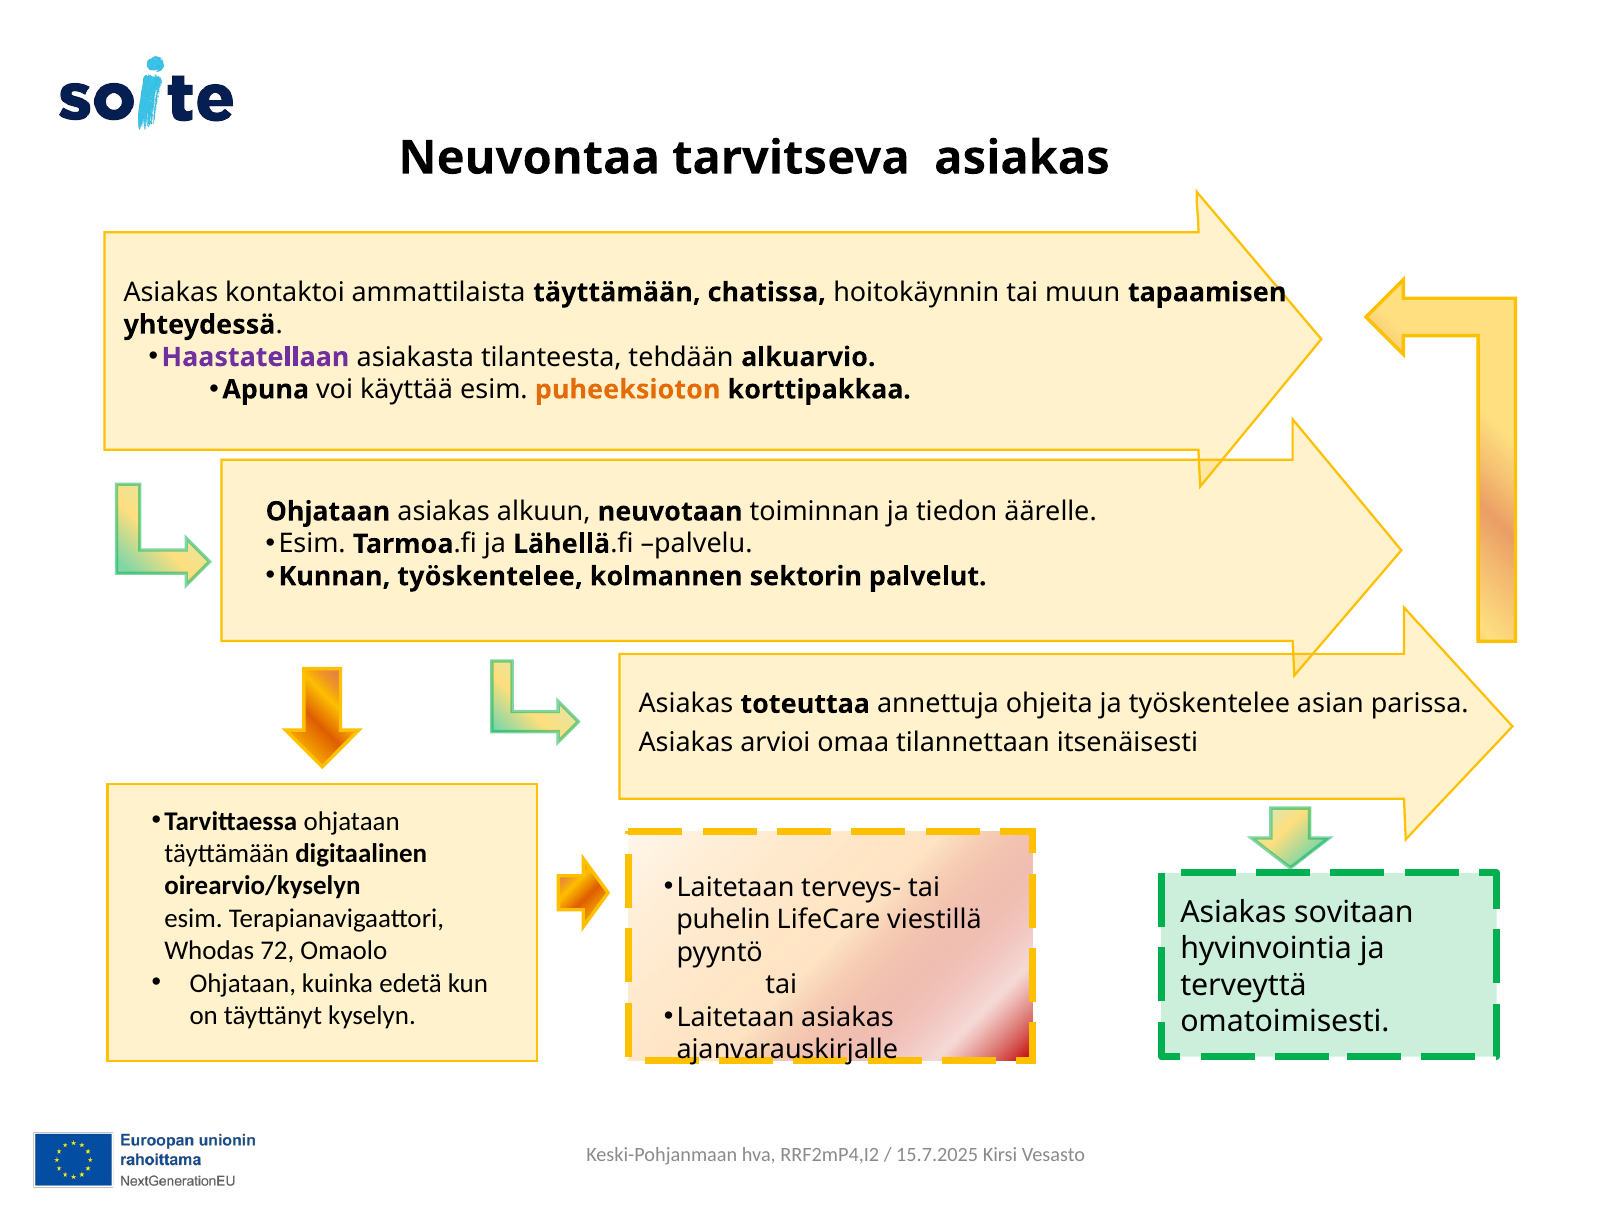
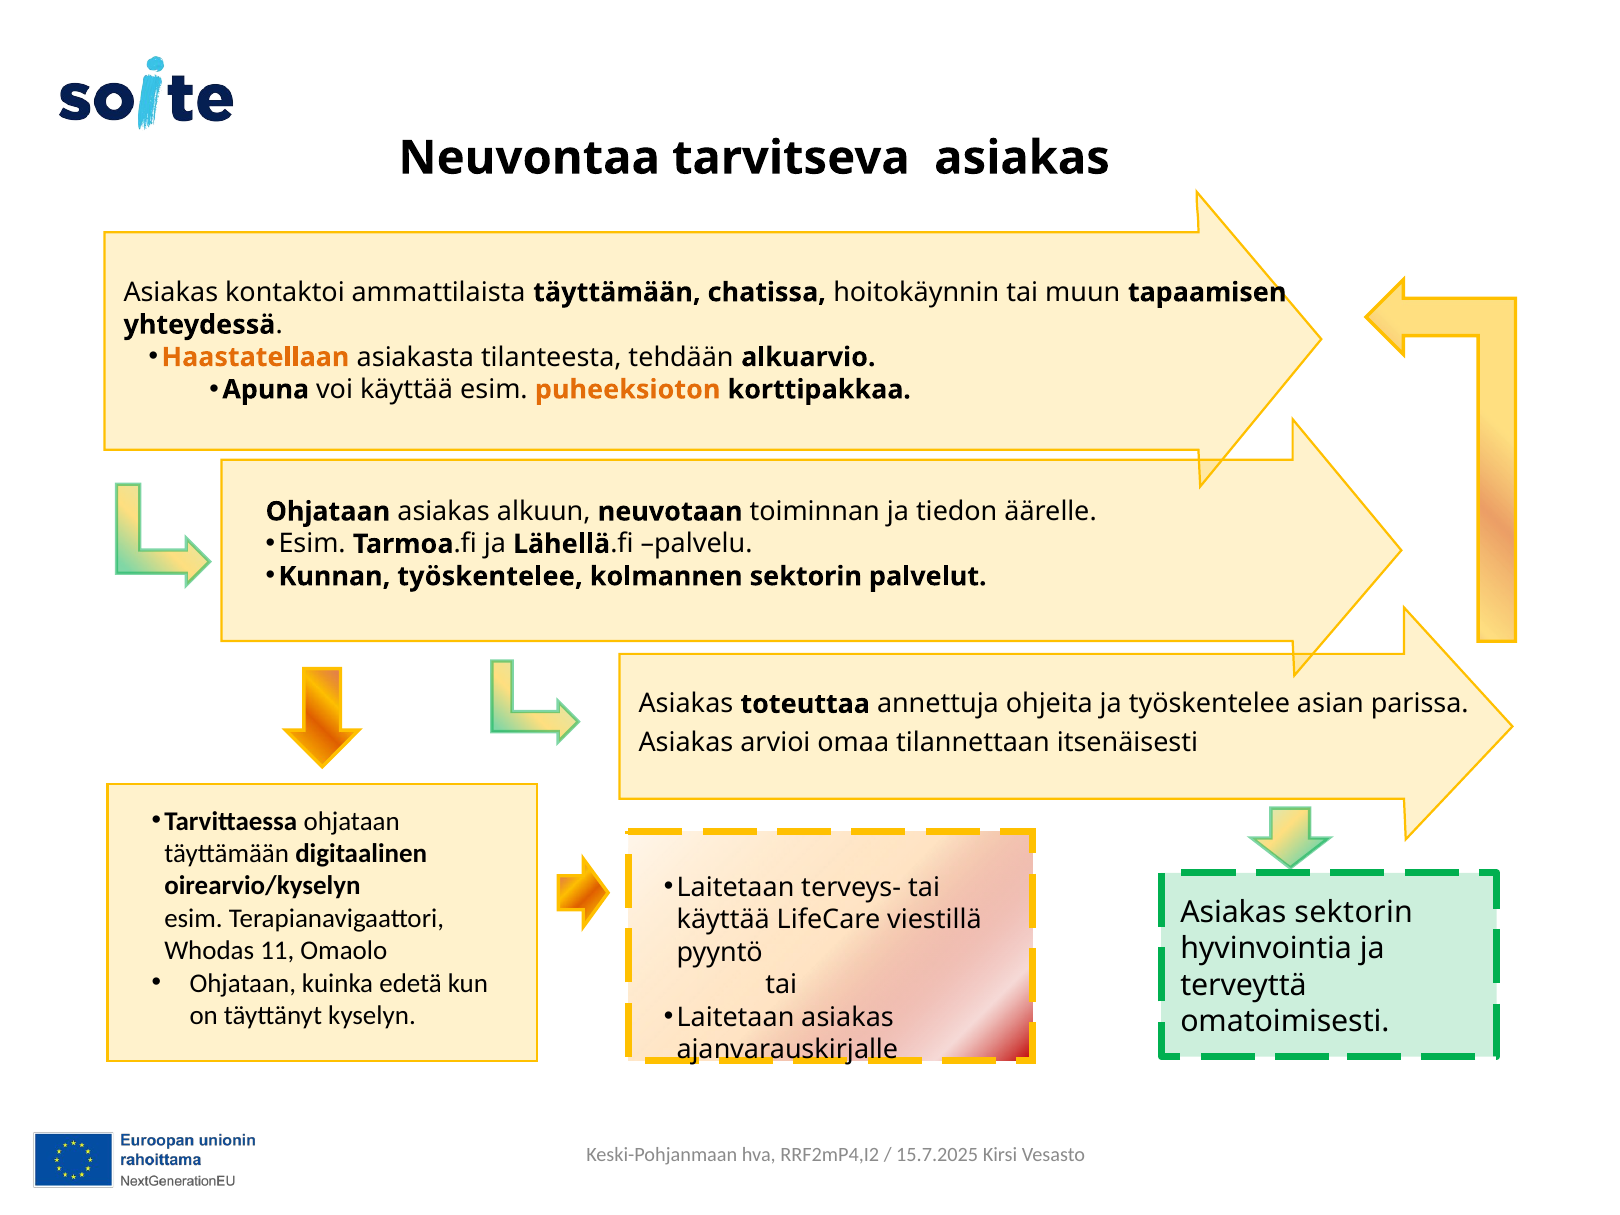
Haastatellaan colour: purple -> orange (255, 357)
Asiakas sovitaan: sovitaan -> sektorin (1354, 912)
puhelin: puhelin -> käyttää (723, 920)
72: 72 -> 11 (277, 951)
